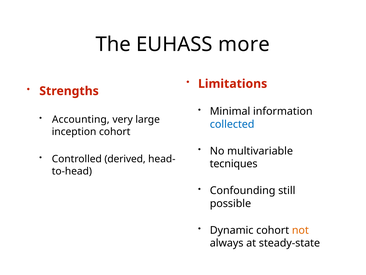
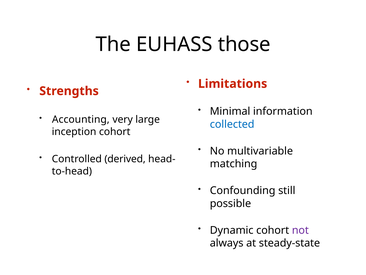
more: more -> those (244, 44)
tecniques: tecniques -> matching (234, 164)
not colour: orange -> purple (300, 230)
